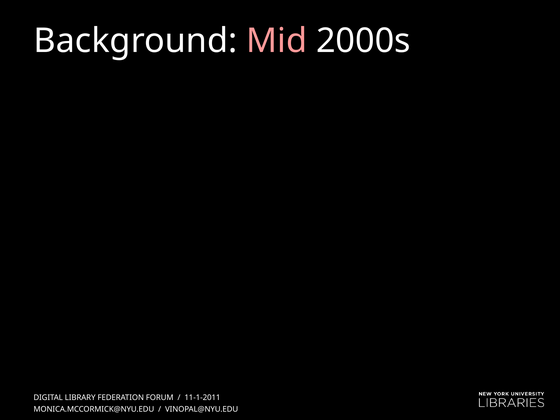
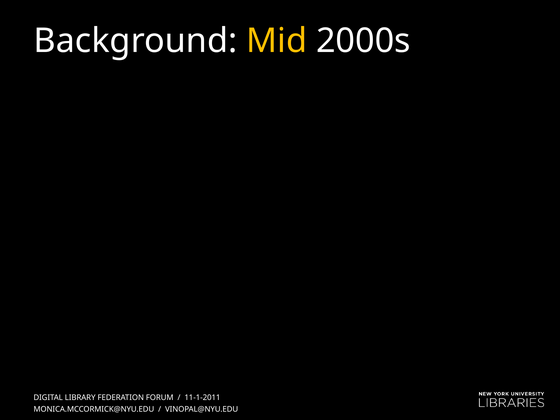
Mid colour: pink -> yellow (277, 41)
